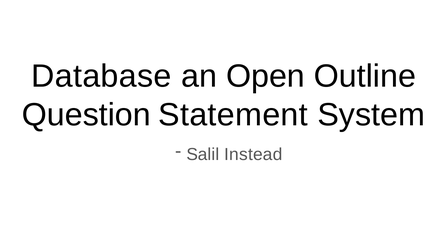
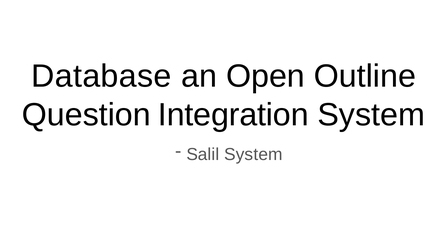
Statement: Statement -> Integration (233, 115)
Salil Instead: Instead -> System (253, 155)
